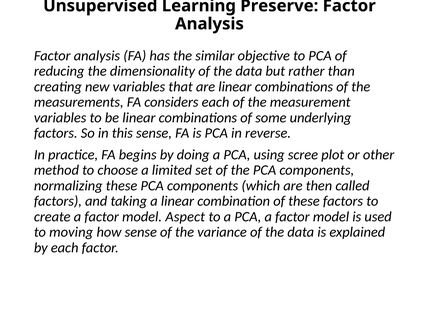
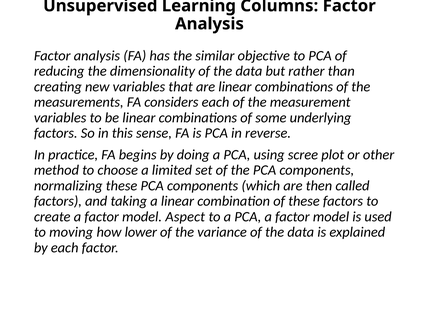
Preserve: Preserve -> Columns (279, 6)
how sense: sense -> lower (141, 232)
